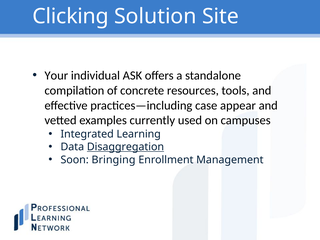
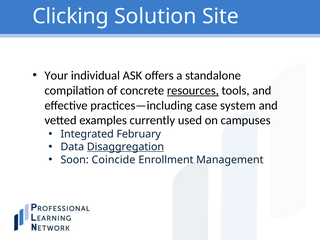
resources underline: none -> present (193, 90)
appear: appear -> system (238, 105)
Learning: Learning -> February (139, 134)
Bringing: Bringing -> Coincide (113, 160)
